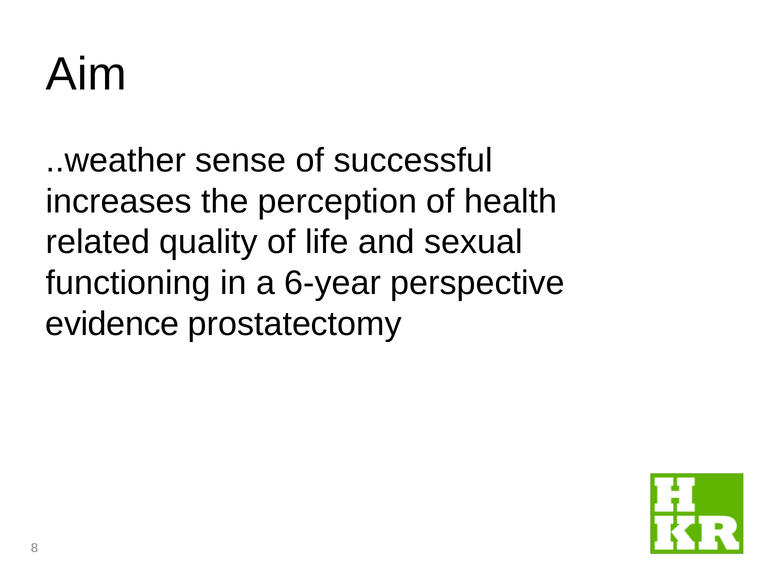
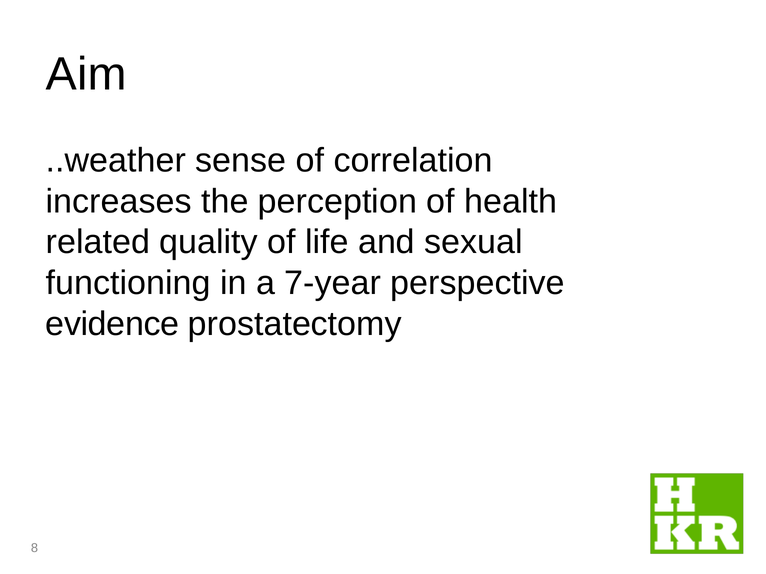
successful: successful -> correlation (413, 161)
6-year: 6-year -> 7-year (333, 283)
